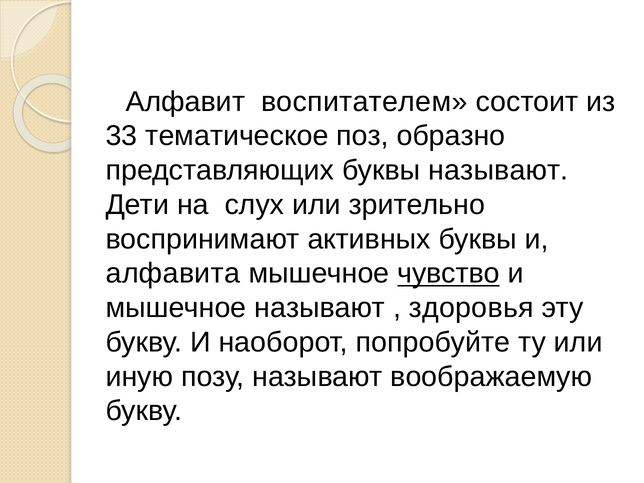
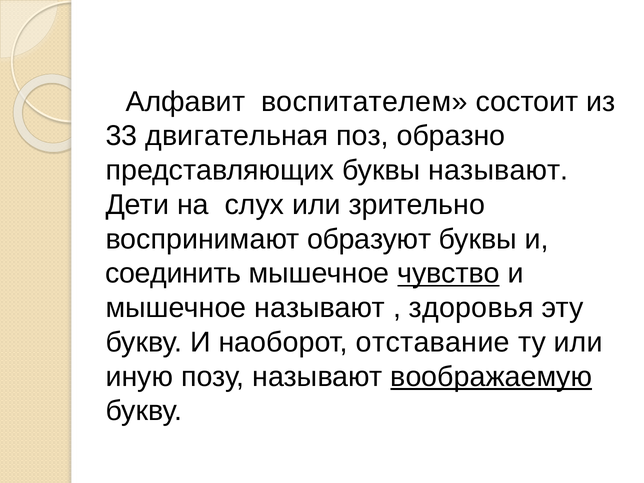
тематическое: тематическое -> двигательная (237, 136)
активных: активных -> образуют (369, 239)
алфавита: алфавита -> соединить (173, 273)
попробуйте: попробуйте -> отставание (433, 342)
воображаемую underline: none -> present (491, 377)
